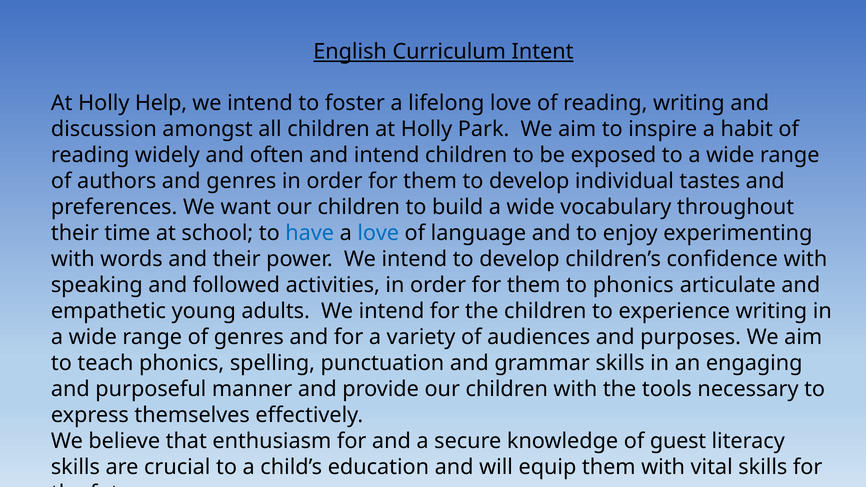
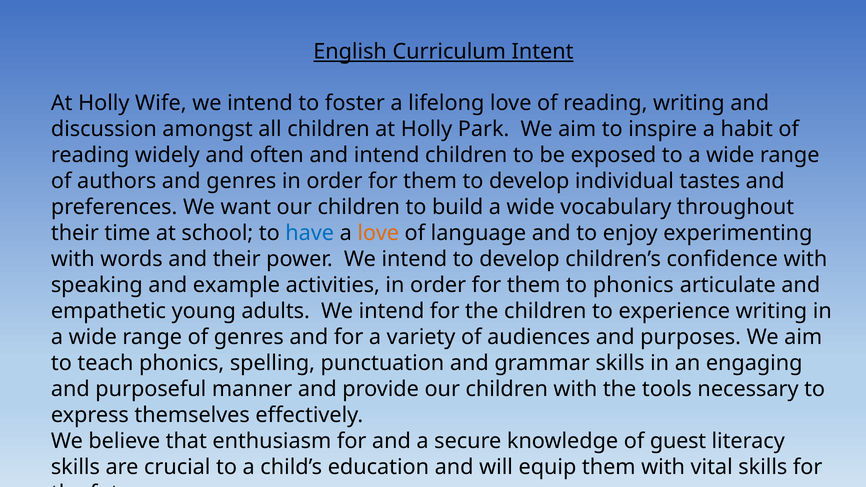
Help: Help -> Wife (161, 103)
love colour: blue -> orange (378, 233)
followed: followed -> example (236, 285)
